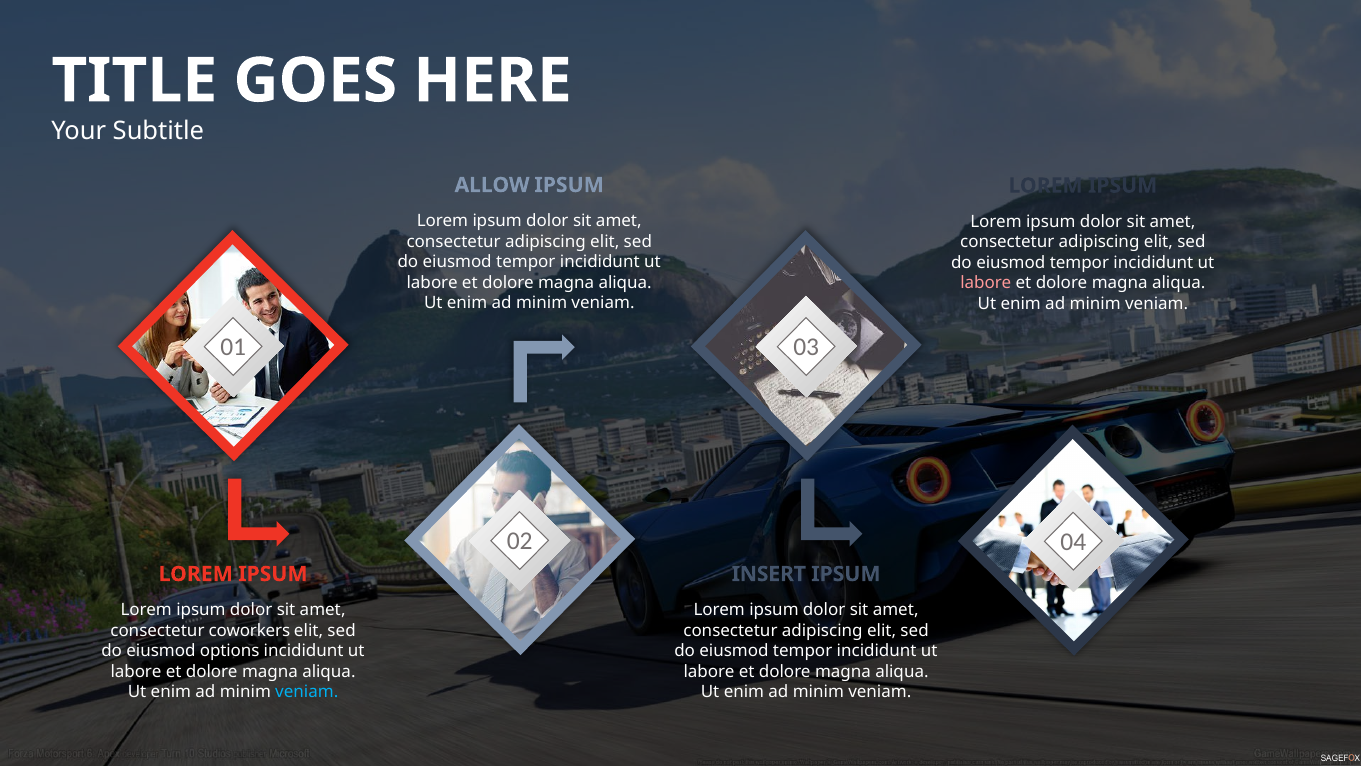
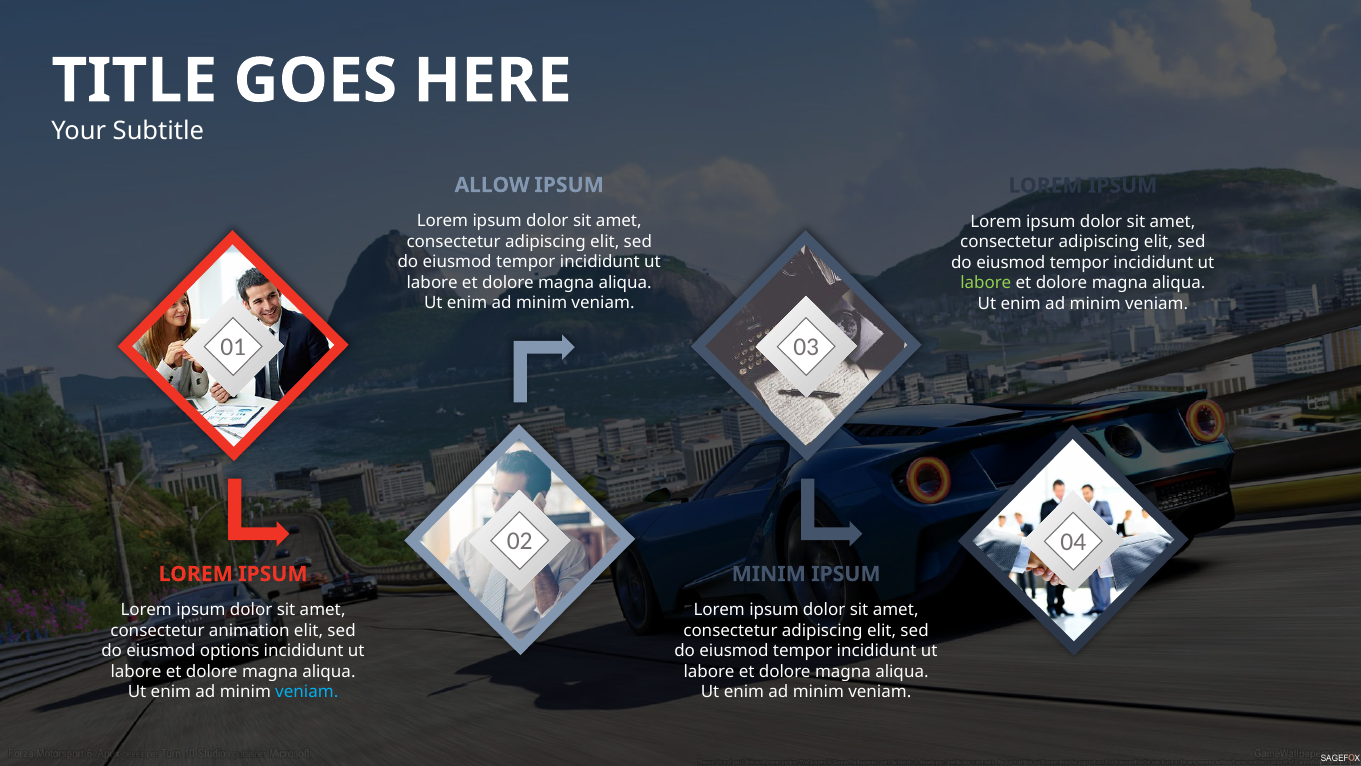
labore colour: pink -> light green (986, 283)
INSERT: INSERT -> MINIM (769, 574)
coworkers: coworkers -> animation (249, 630)
